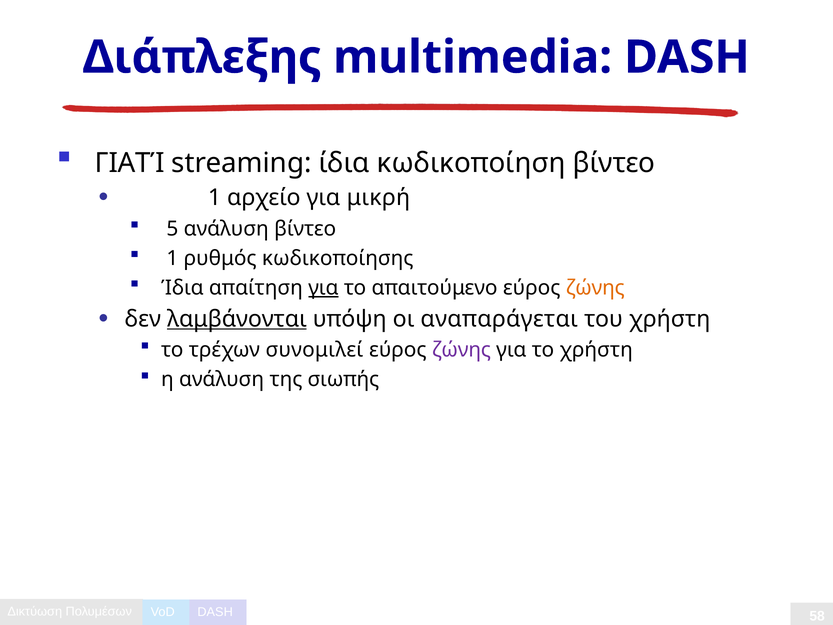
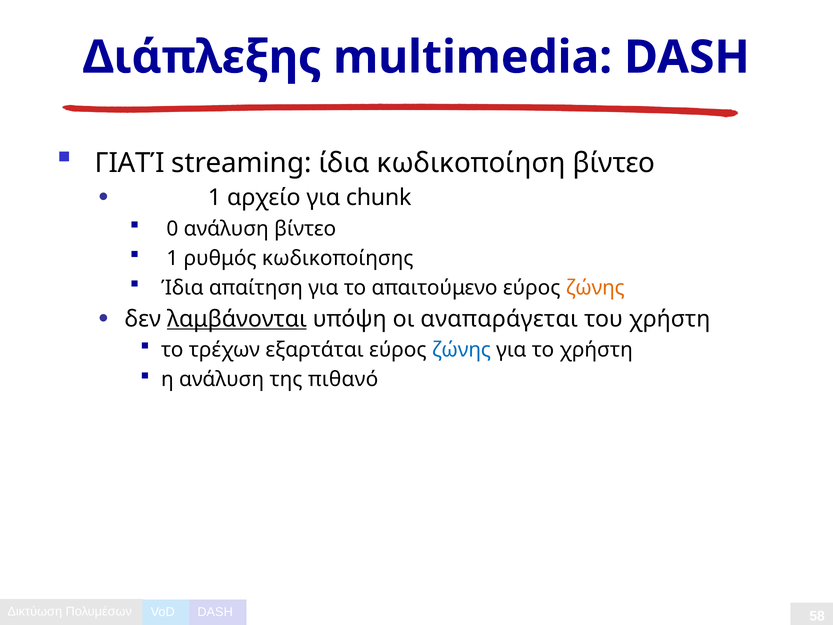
μικρή: μικρή -> chunk (379, 198)
5: 5 -> 0 (172, 229)
για underline: present -> none (323, 288)
συνομιλεί: συνομιλεί -> εξαρτάται (315, 350)
ζώνης colour: purple -> blue (461, 350)
σιωπής: σιωπής -> πιθανό (343, 379)
